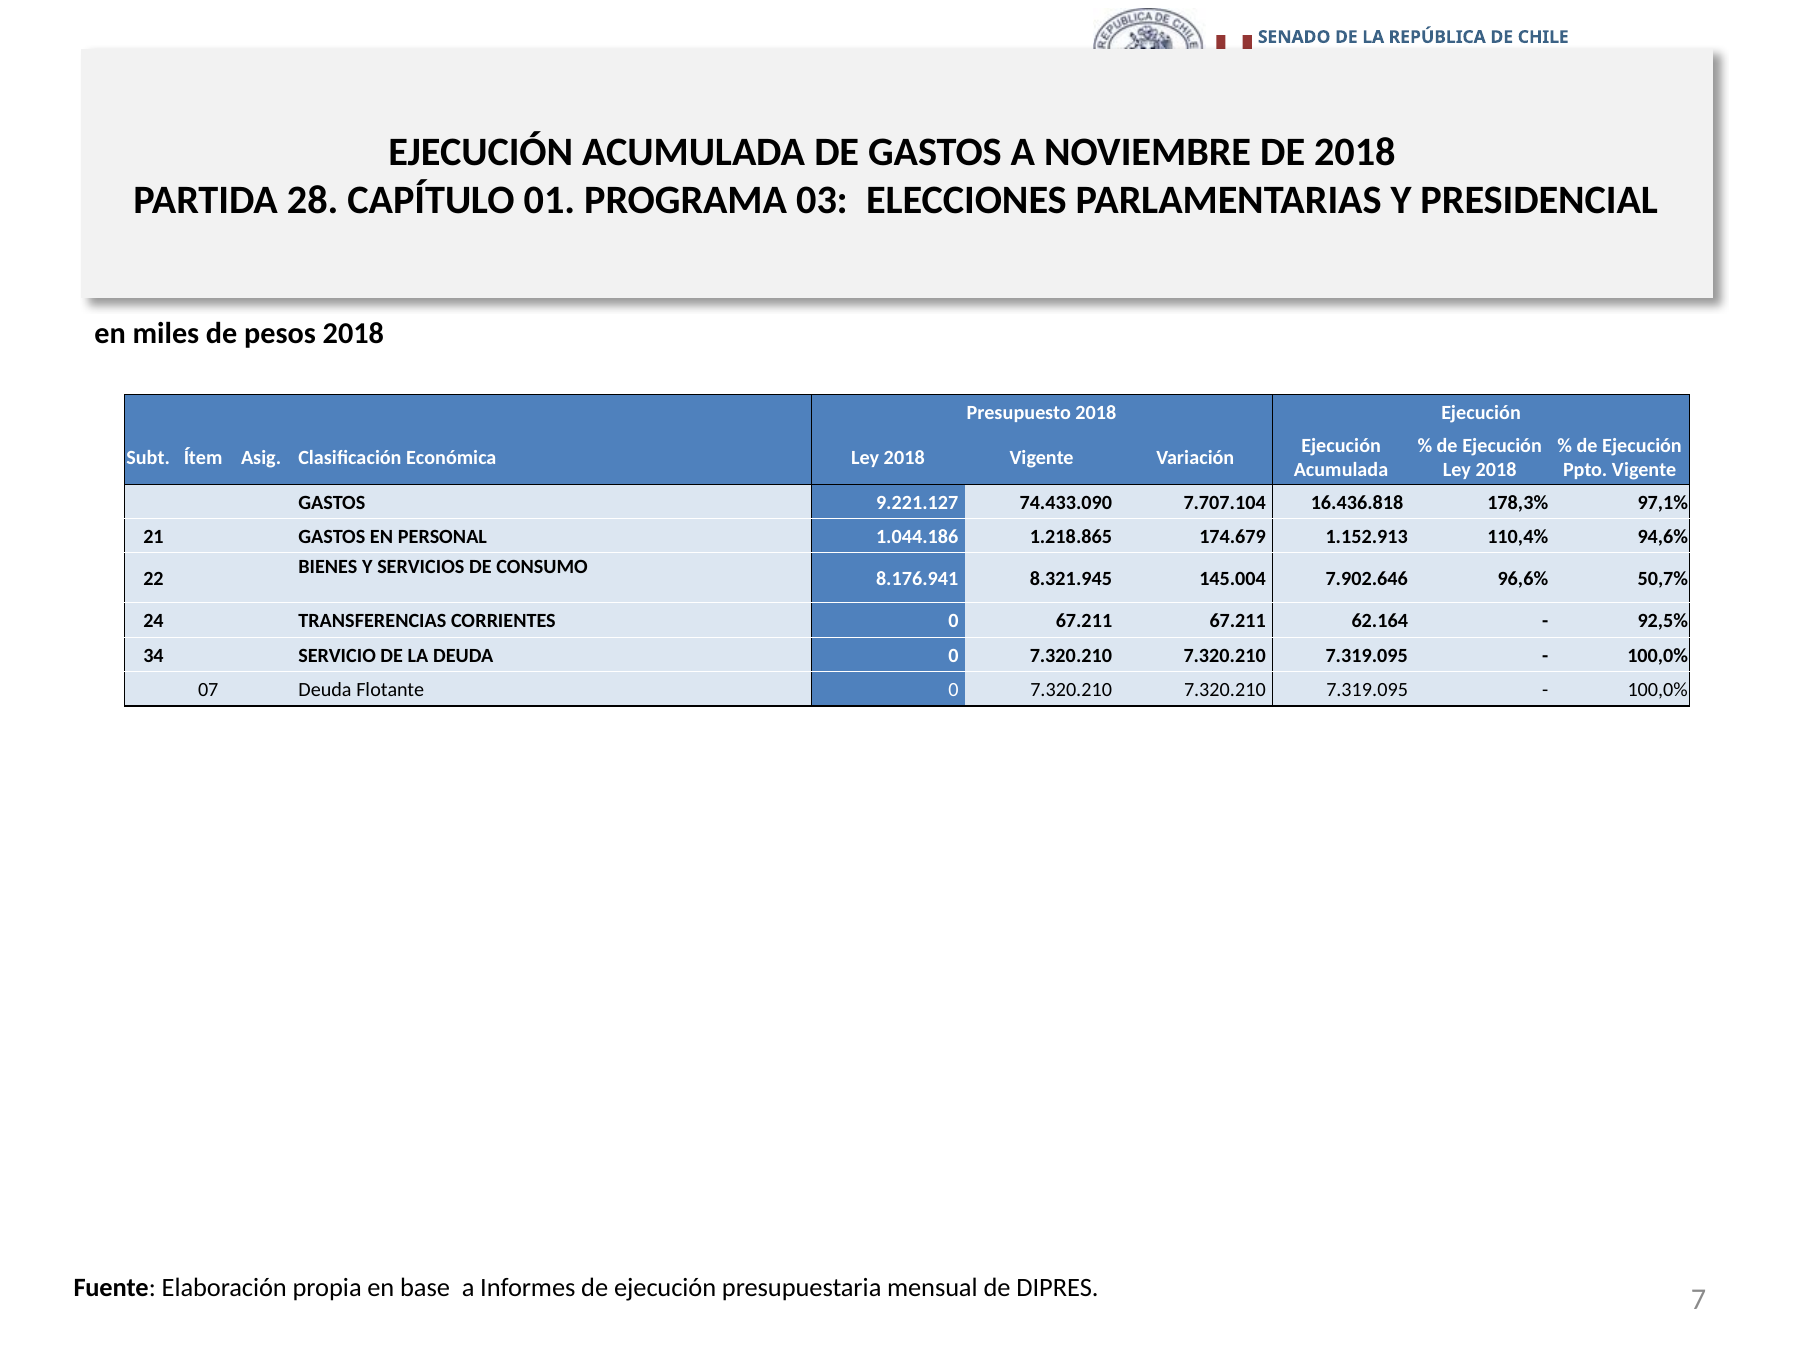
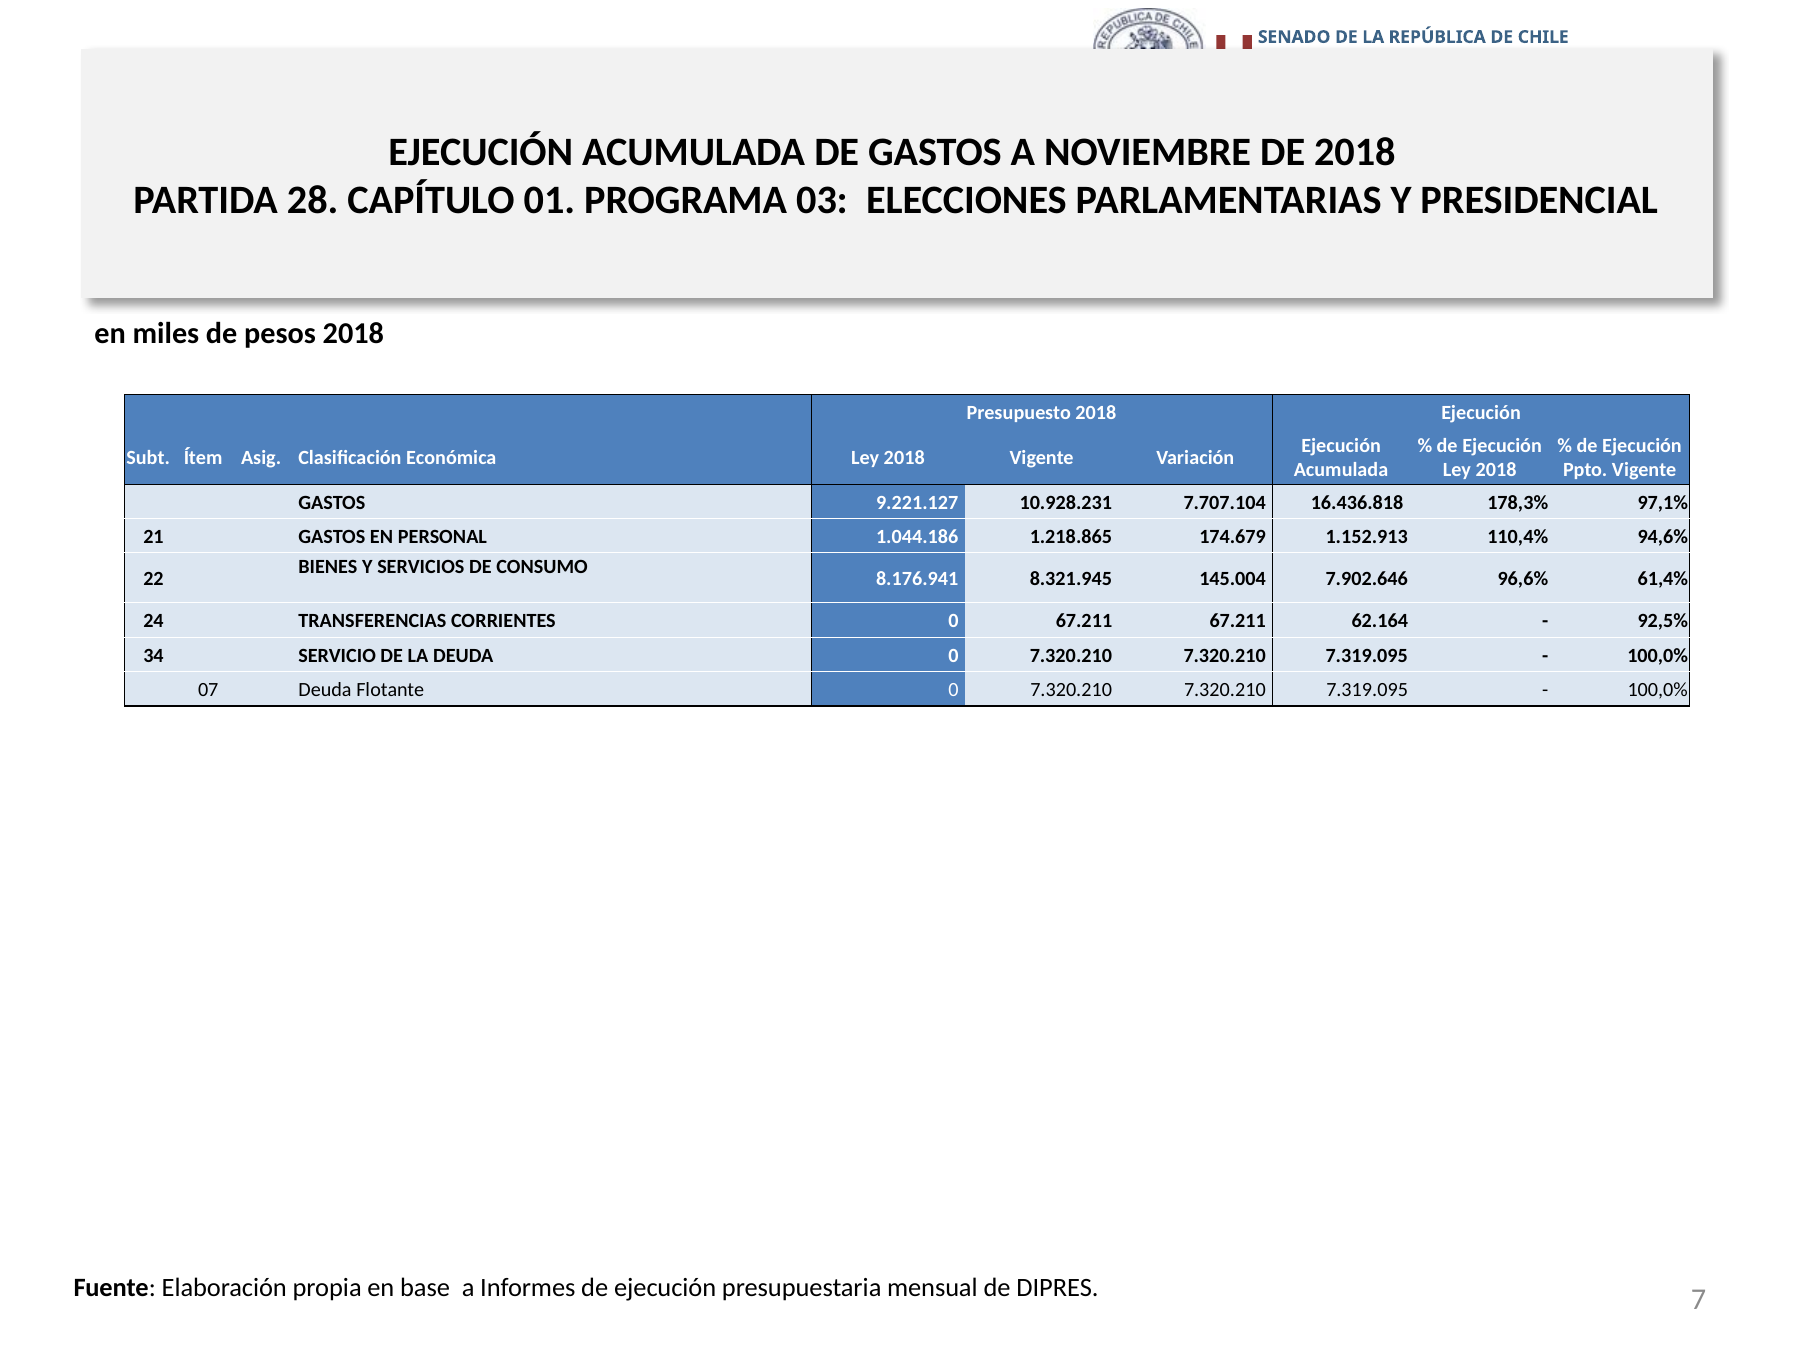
74.433.090: 74.433.090 -> 10.928.231 (1066, 503)
50,7%: 50,7% -> 61,4% (1663, 579)
